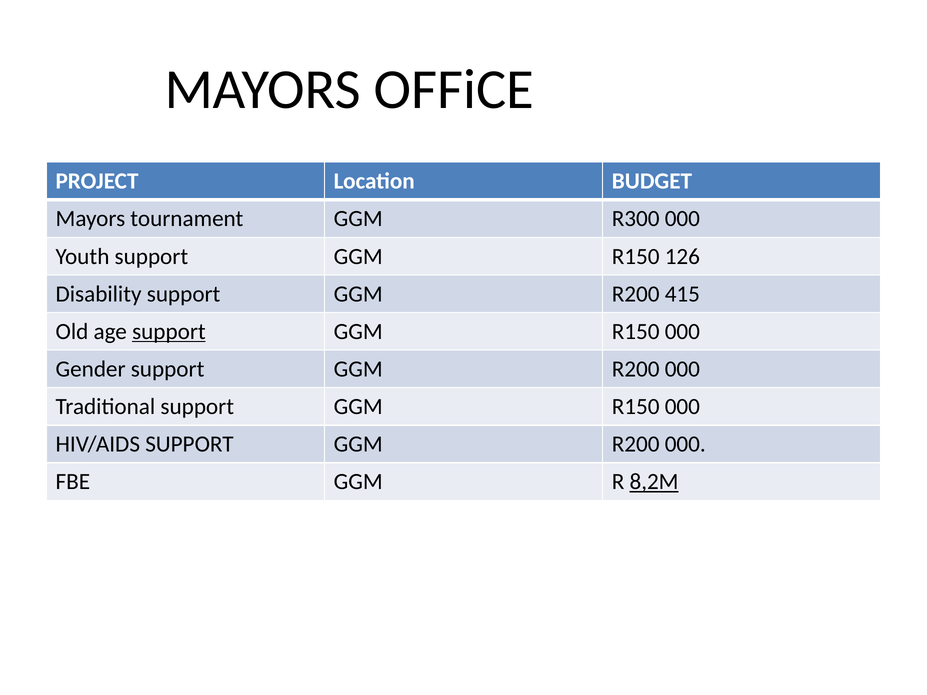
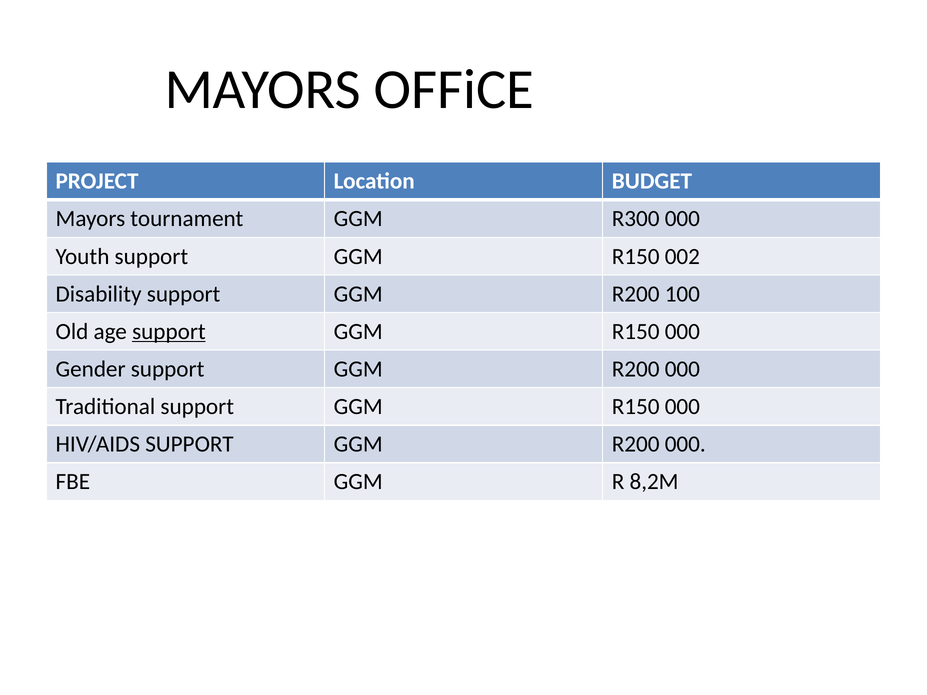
126: 126 -> 002 (682, 256)
415: 415 -> 100 (682, 294)
8,2M underline: present -> none (654, 482)
